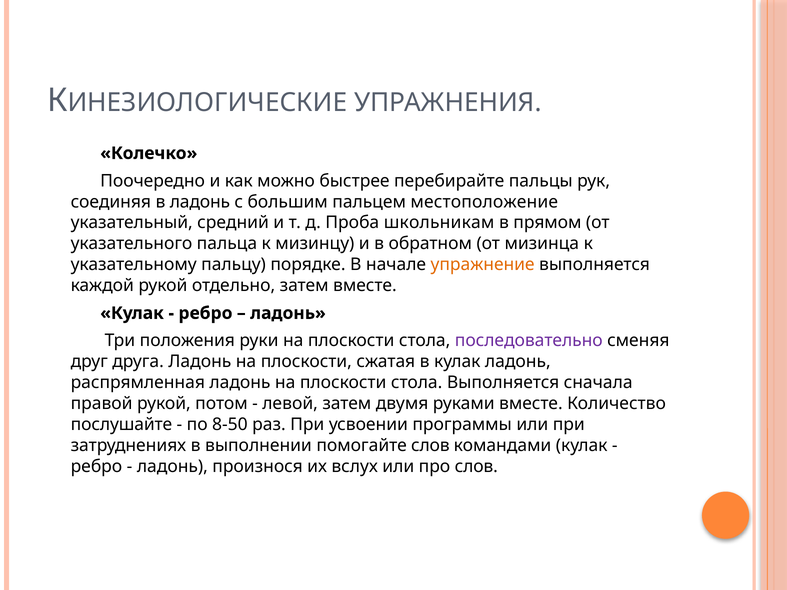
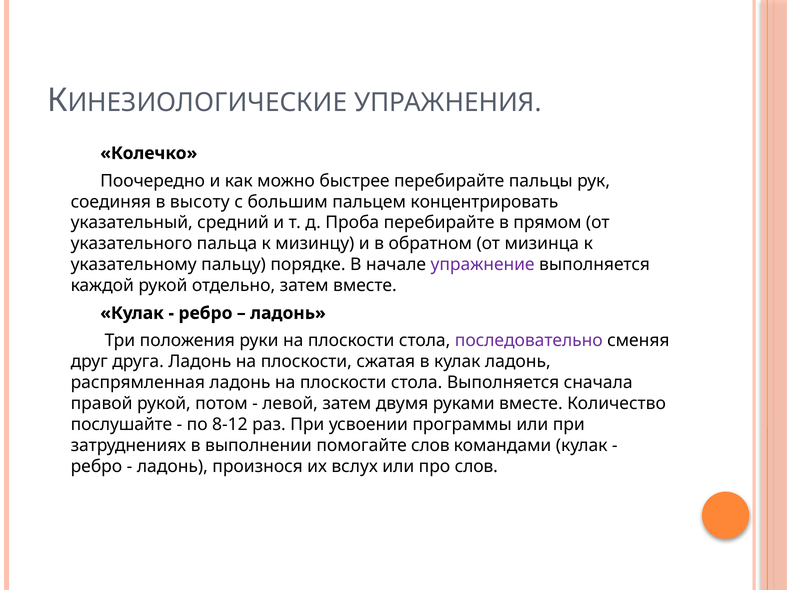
в ладонь: ладонь -> высоту (200, 202)
местоположение: местоположение -> концентрировать (484, 202)
Проба школьникам: школьникам -> перебирайте (439, 223)
упражнение colour: orange -> purple (483, 265)
8-50: 8-50 -> 8-12 (230, 425)
